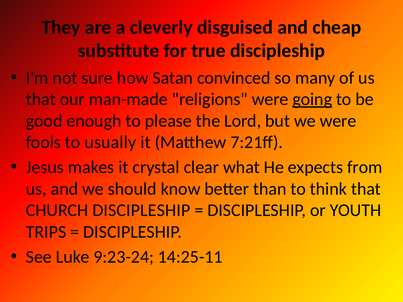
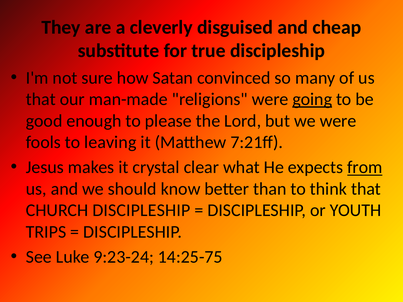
usually: usually -> leaving (110, 142)
from underline: none -> present (365, 167)
14:25-11: 14:25-11 -> 14:25-75 (190, 257)
